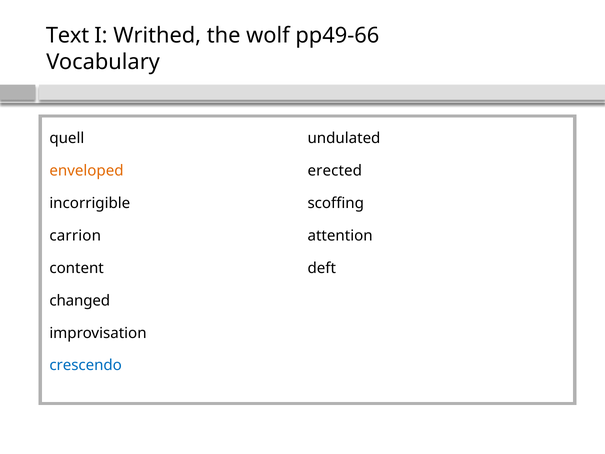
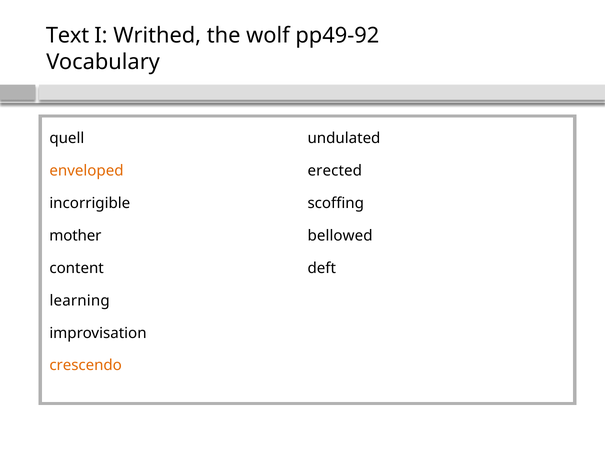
pp49-66: pp49-66 -> pp49-92 (337, 36)
carrion: carrion -> mother (75, 236)
attention: attention -> bellowed (340, 236)
changed: changed -> learning (80, 300)
crescendo colour: blue -> orange (86, 365)
